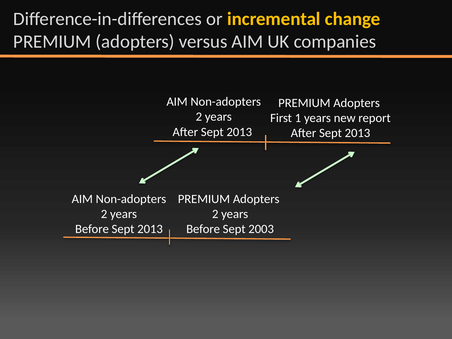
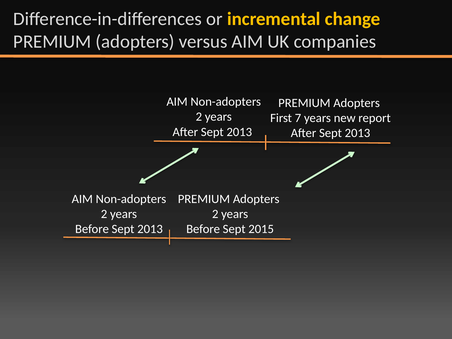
1: 1 -> 7 (298, 118)
2003: 2003 -> 2015 (261, 229)
